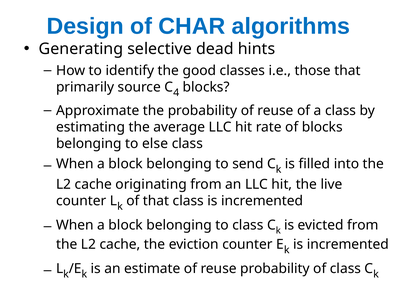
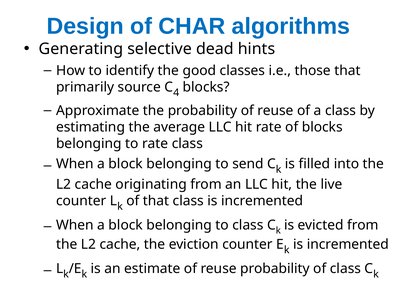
to else: else -> rate (155, 144)
